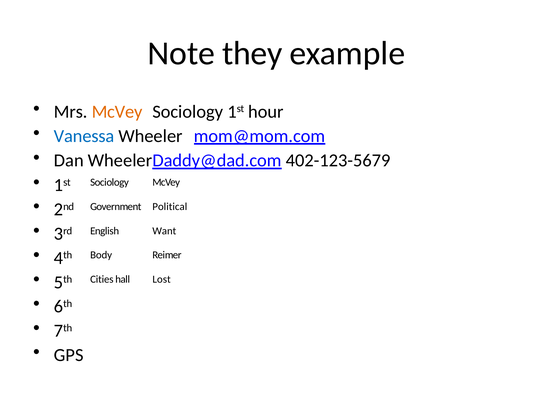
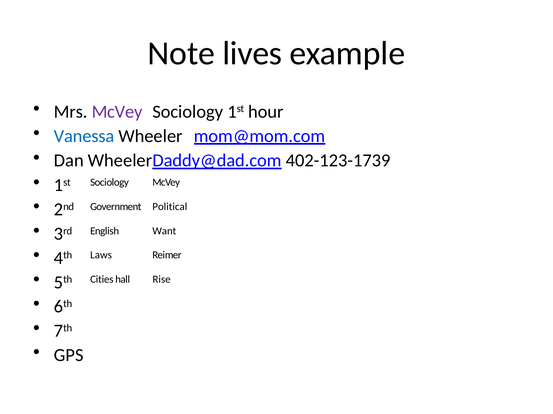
they: they -> lives (252, 54)
McVey colour: orange -> purple (117, 112)
402-123-5679: 402-123-5679 -> 402-123-1739 (338, 161)
Body: Body -> Laws (101, 256)
Lost: Lost -> Rise (162, 280)
